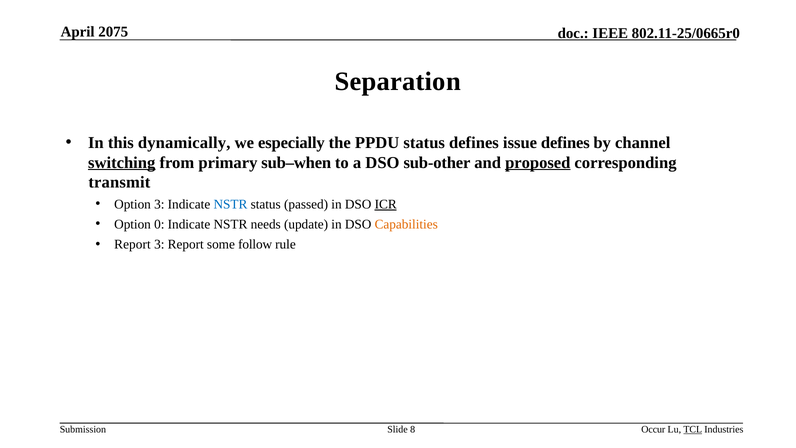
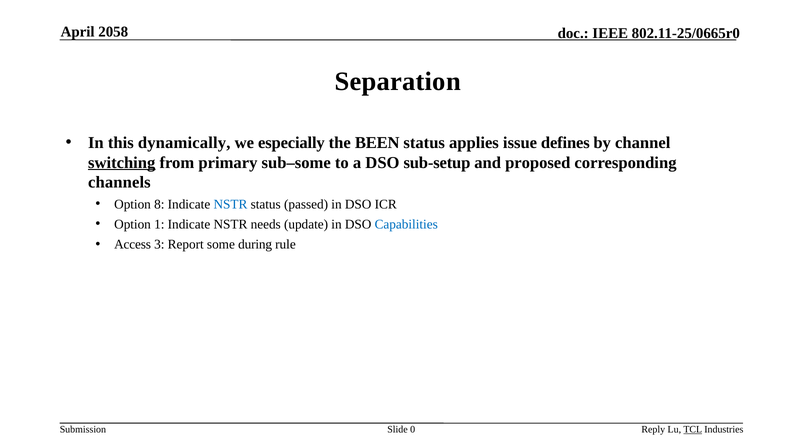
2075: 2075 -> 2058 (113, 32)
PPDU: PPDU -> BEEN (377, 143)
status defines: defines -> applies (474, 143)
sub–when: sub–when -> sub–some (296, 162)
sub-other: sub-other -> sub-setup (437, 162)
proposed underline: present -> none (538, 162)
transmit: transmit -> channels (119, 182)
Option 3: 3 -> 8 (159, 204)
ICR underline: present -> none (386, 204)
0: 0 -> 1 (159, 224)
Capabilities colour: orange -> blue (406, 224)
Report: Report -> Access (133, 244)
follow: follow -> during (255, 244)
8: 8 -> 0 (413, 429)
Occur: Occur -> Reply (653, 429)
